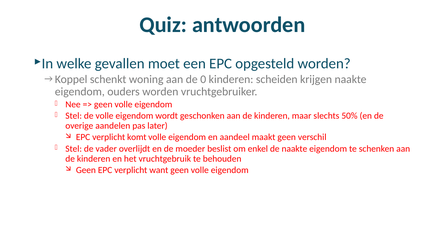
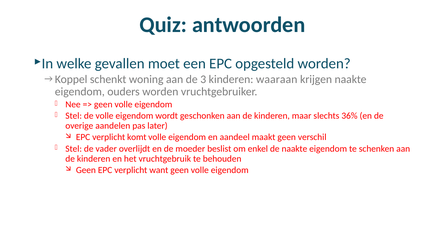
0: 0 -> 3 (203, 79)
scheiden: scheiden -> waaraan (277, 79)
50%: 50% -> 36% (349, 116)
